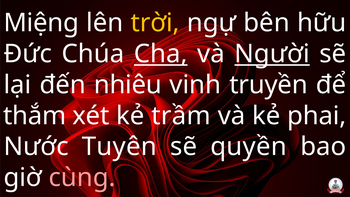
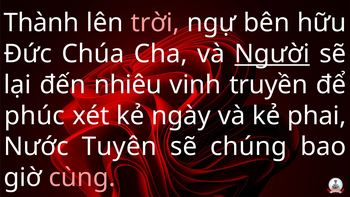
Miệng: Miệng -> Thành (41, 23)
trời colour: yellow -> pink (155, 23)
Cha underline: present -> none (161, 54)
thắm: thắm -> phúc (34, 116)
trầm: trầm -> ngày (181, 116)
quyền: quyền -> chúng (249, 147)
